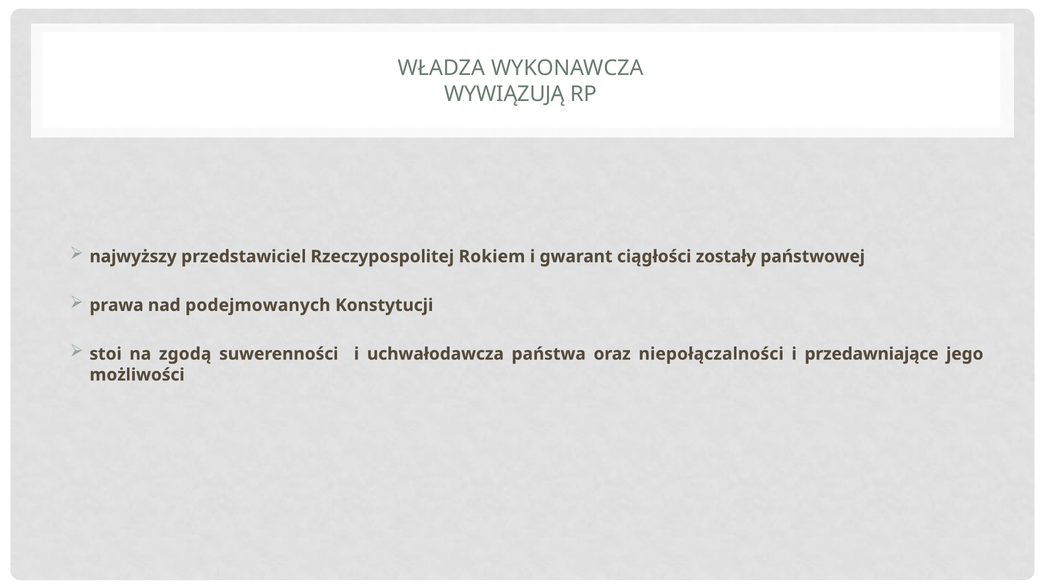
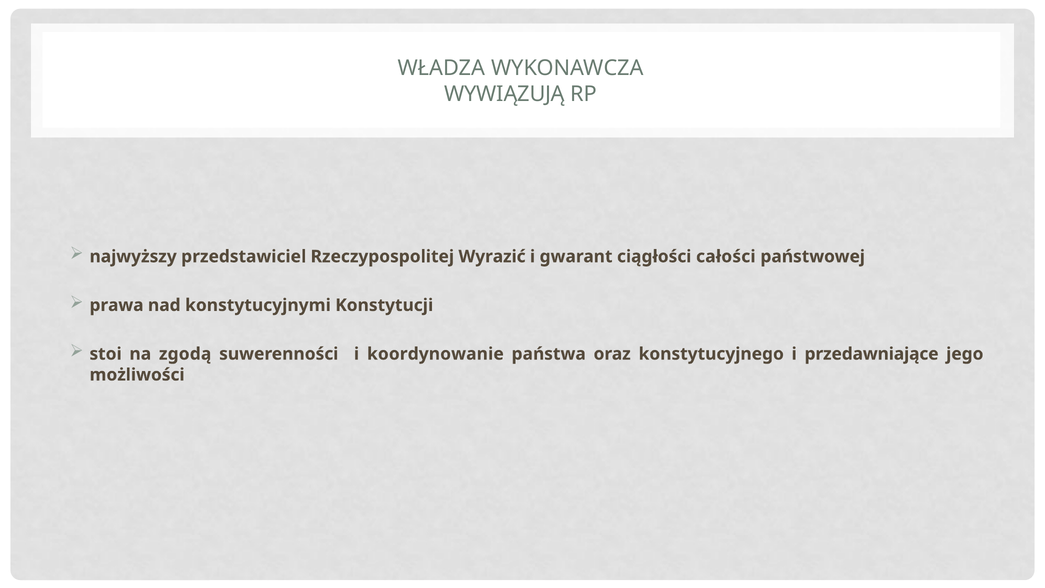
Rokiem: Rokiem -> Wyrazić (492, 256)
zostały: zostały -> całości (726, 256)
podejmowanych: podejmowanych -> konstytucyjnymi (258, 305)
uchwałodawcza: uchwałodawcza -> koordynowanie (435, 354)
niepołączalności: niepołączalności -> konstytucyjnego (711, 354)
